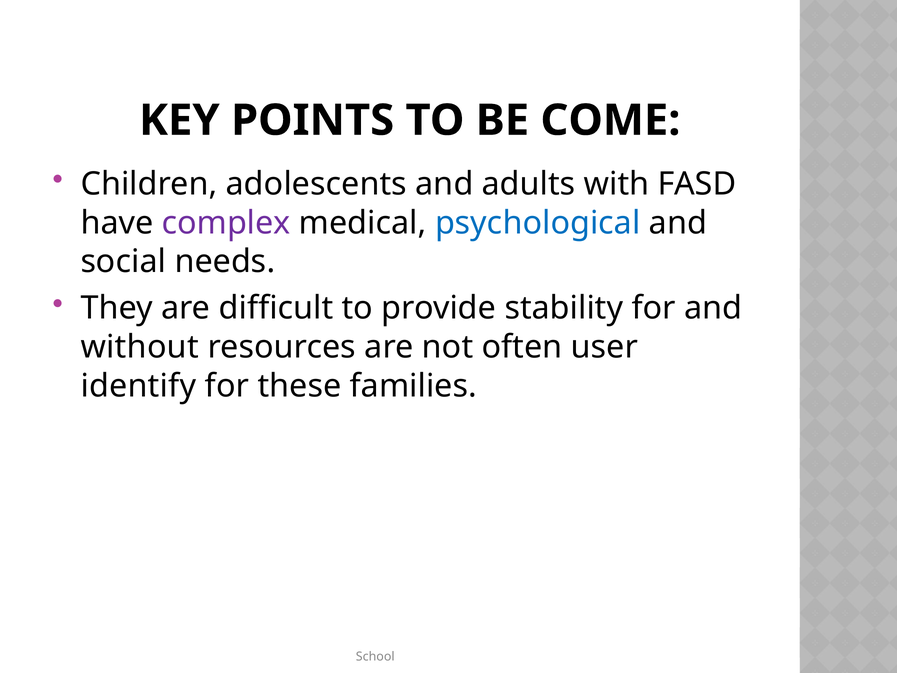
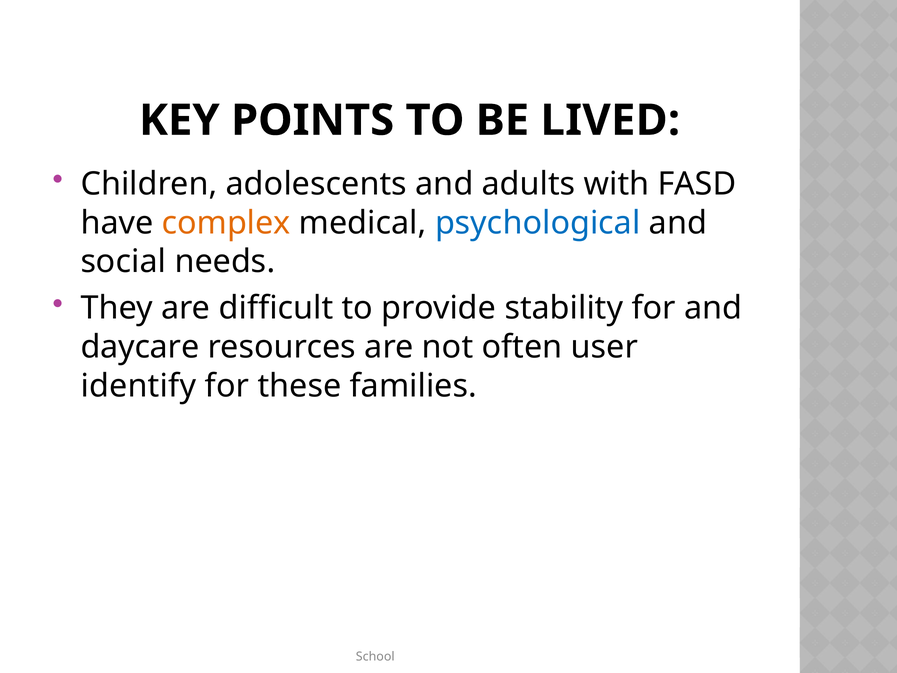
COME: COME -> LIVED (610, 120)
complex colour: purple -> orange (226, 223)
without: without -> daycare (140, 347)
